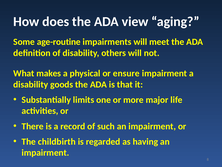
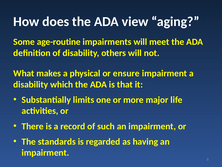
goods: goods -> which (62, 84)
childbirth: childbirth -> standards (57, 141)
